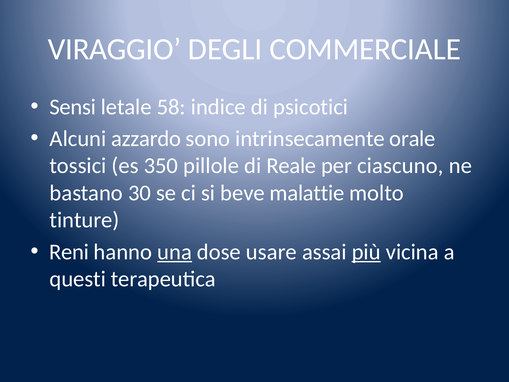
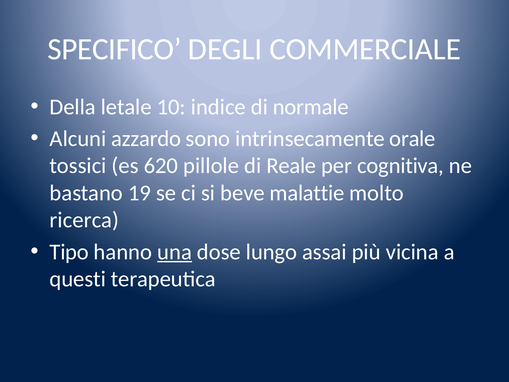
VIRAGGIO: VIRAGGIO -> SPECIFICO (114, 49)
Sensi: Sensi -> Della (73, 107)
58: 58 -> 10 (171, 107)
psicotici: psicotici -> normale (311, 107)
350: 350 -> 620 (161, 166)
ciascuno: ciascuno -> cognitiva (401, 166)
30: 30 -> 19 (139, 193)
tinture: tinture -> ricerca (84, 220)
Reni: Reni -> Tipo (69, 252)
usare: usare -> lungo (272, 252)
più underline: present -> none (366, 252)
